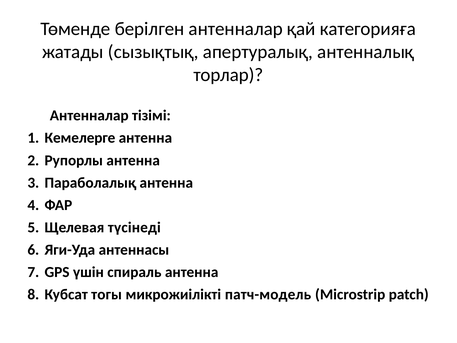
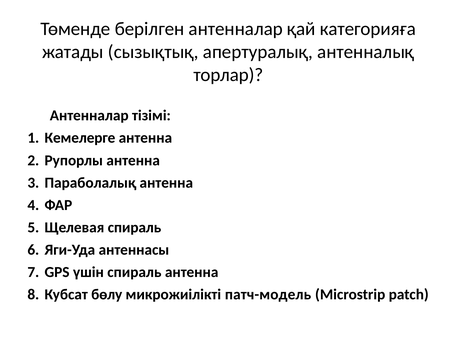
Щелевая түсінеді: түсінеді -> спираль (134, 227)
тогы: тогы -> бөлу (107, 294)
